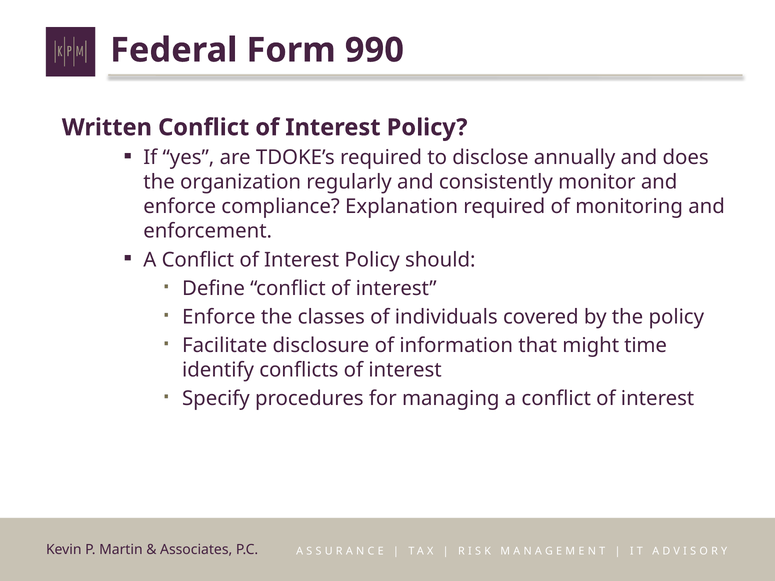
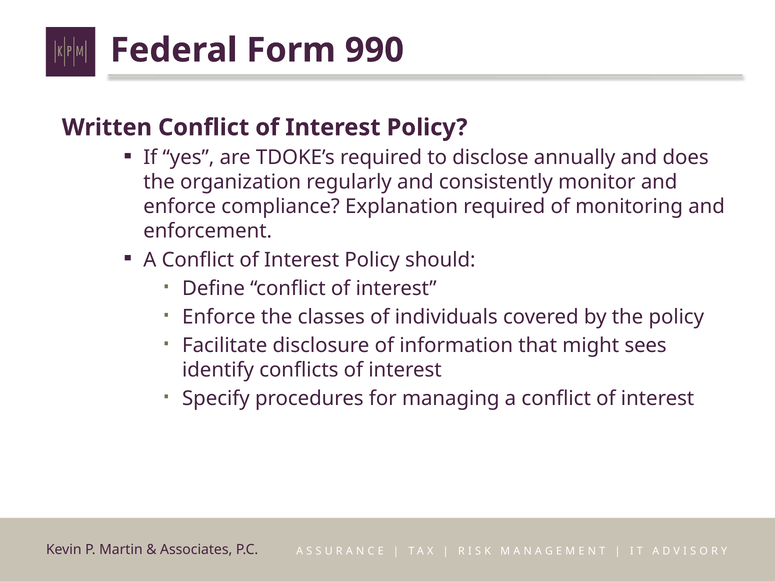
time: time -> sees (646, 346)
